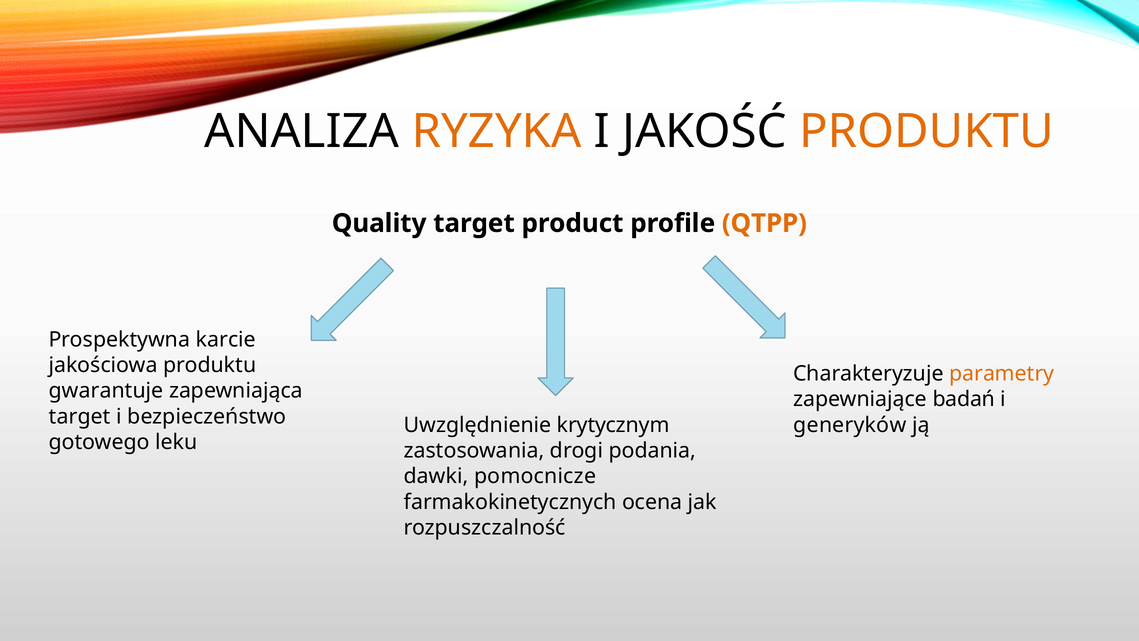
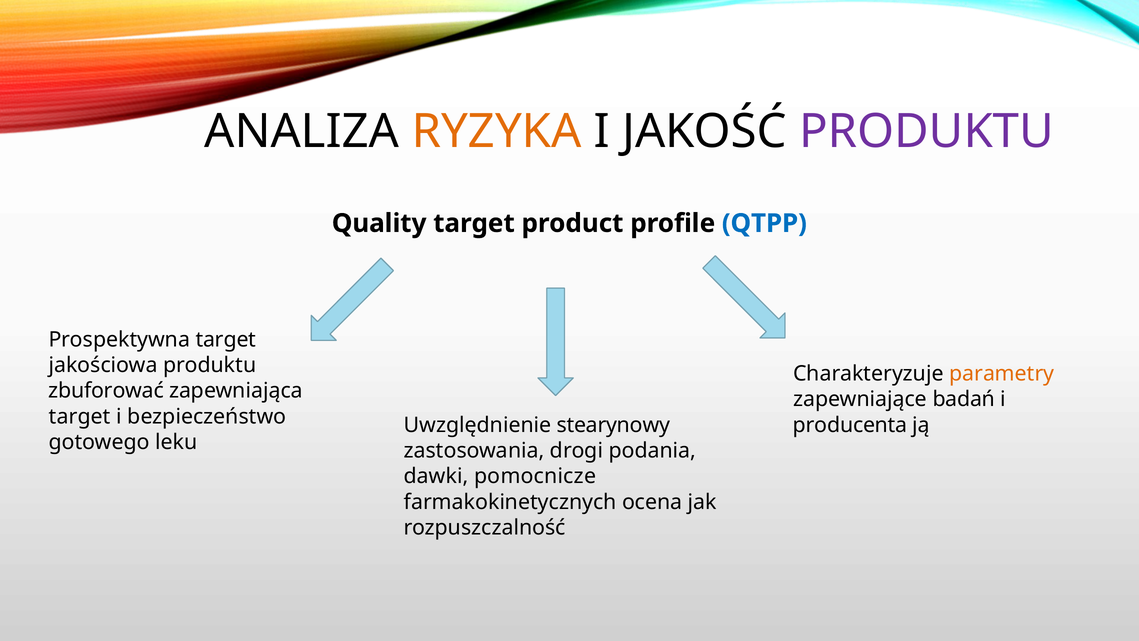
PRODUKTU colour: orange -> purple (926, 131)
QTPP colour: orange -> blue (764, 223)
Prospektywna karcie: karcie -> target (226, 339)
gwarantuje: gwarantuje -> zbuforować (106, 391)
krytycznym: krytycznym -> stearynowy (613, 425)
generyków: generyków -> producenta (850, 425)
